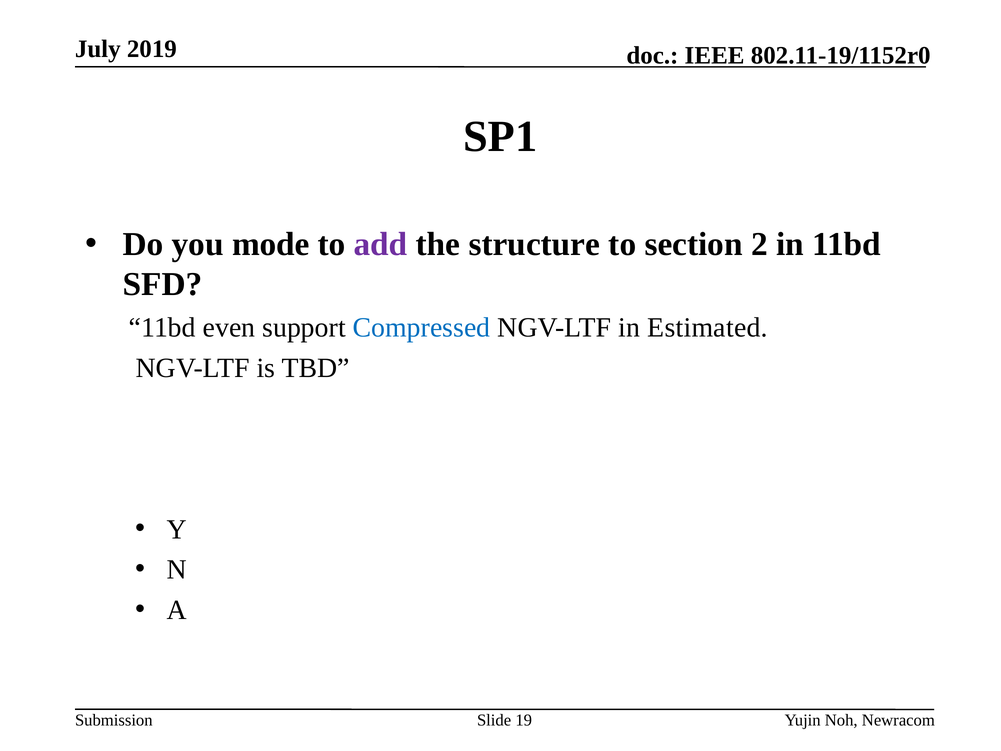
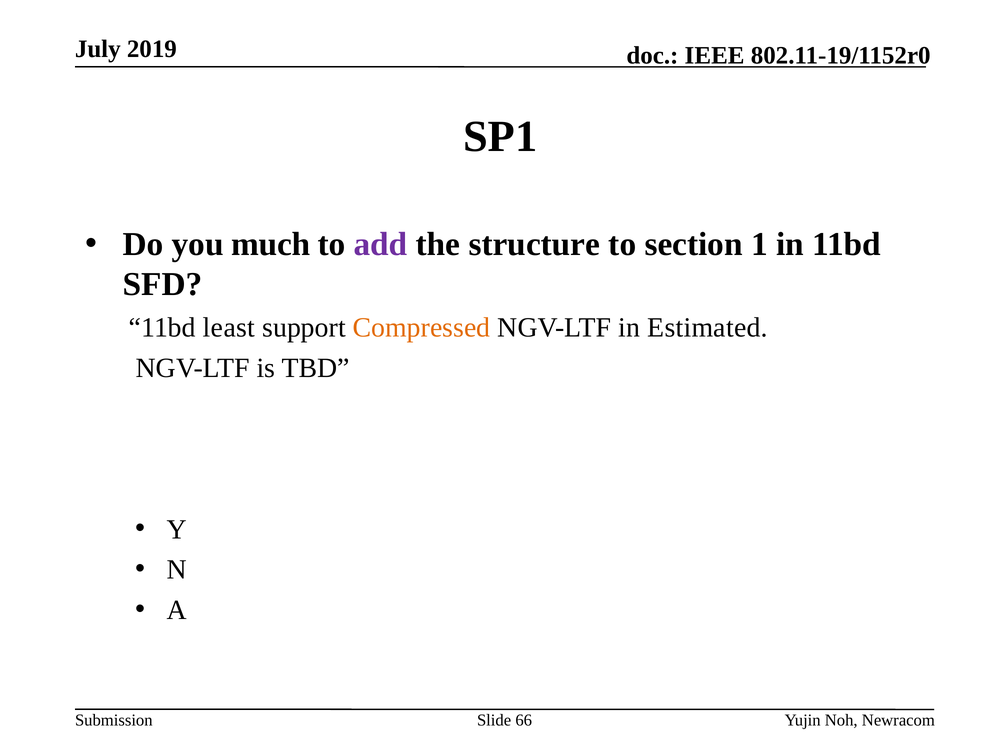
mode: mode -> much (271, 244)
2: 2 -> 1 (759, 244)
even: even -> least (229, 328)
Compressed colour: blue -> orange (422, 328)
19: 19 -> 66 (524, 720)
